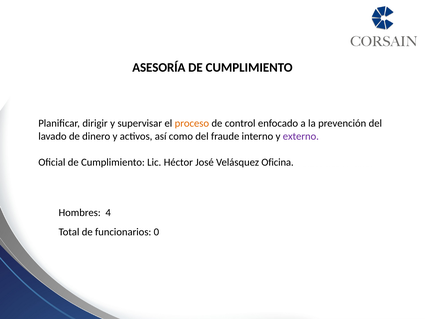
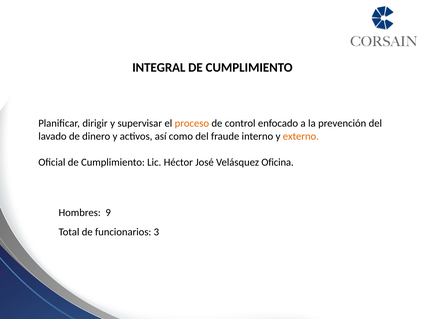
ASESORÍA: ASESORÍA -> INTEGRAL (159, 67)
externo colour: purple -> orange (301, 136)
4: 4 -> 9 (108, 213)
0: 0 -> 3 (156, 232)
